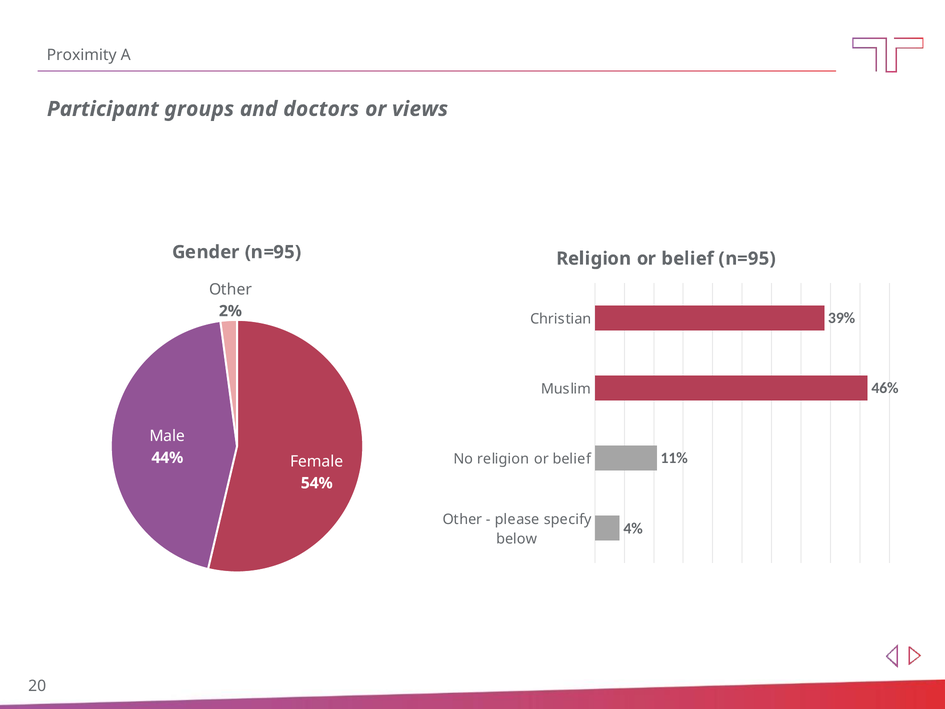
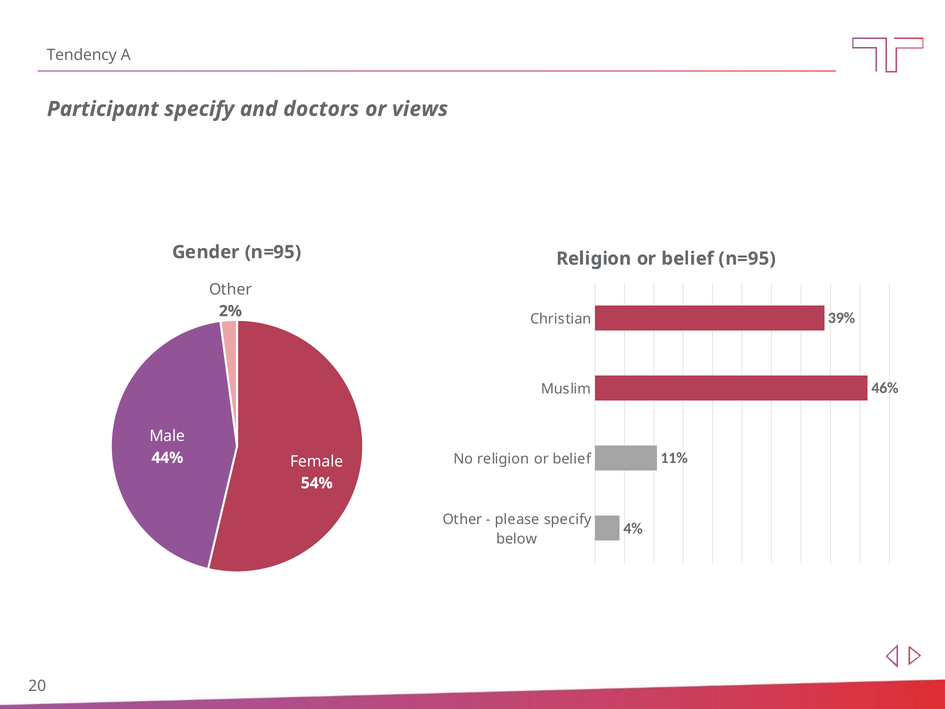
Proximity: Proximity -> Tendency (82, 55)
Participant groups: groups -> specify (199, 109)
